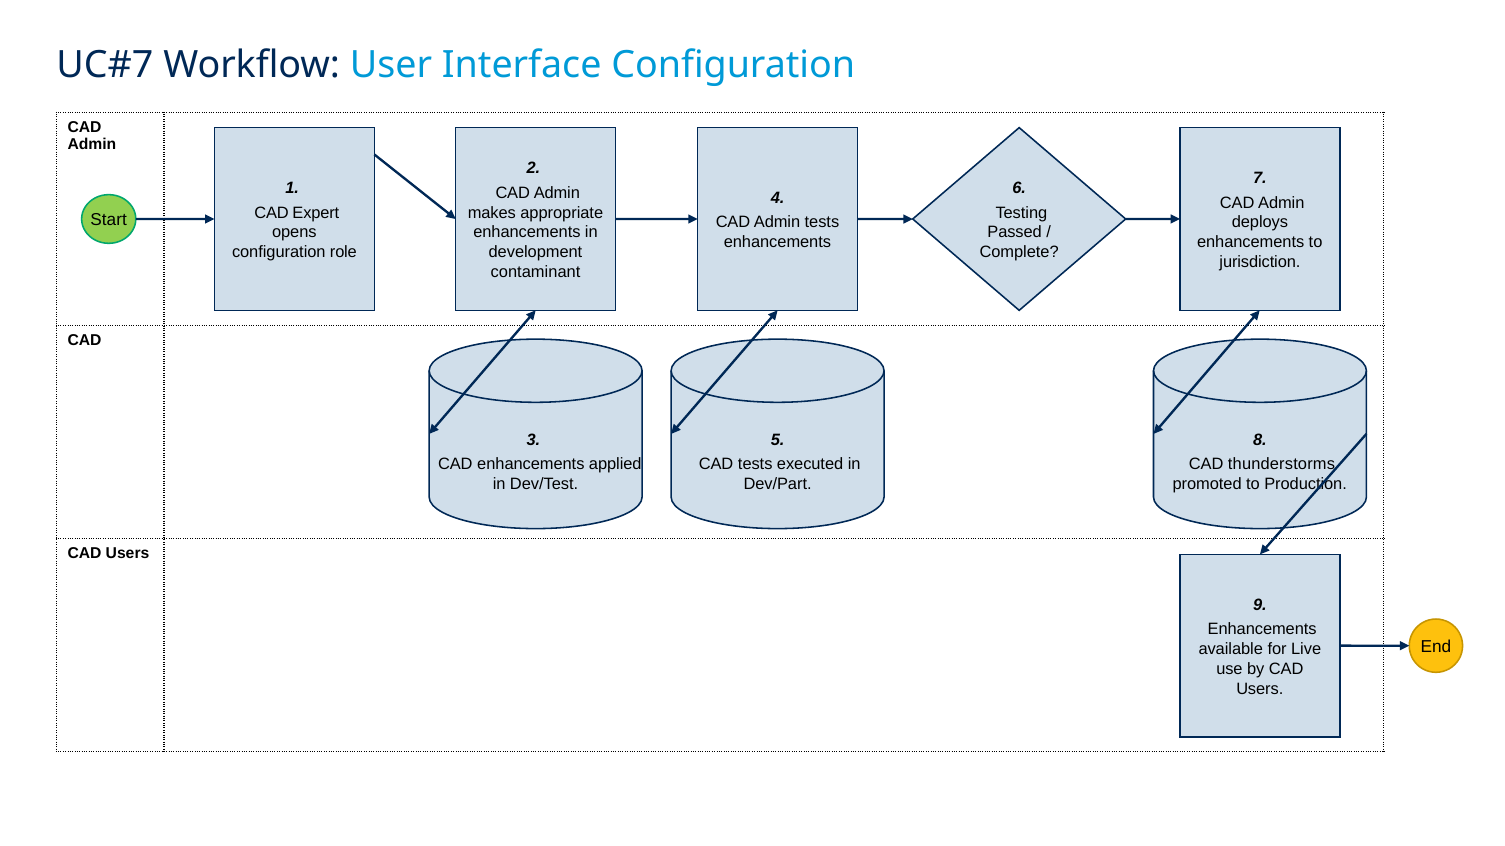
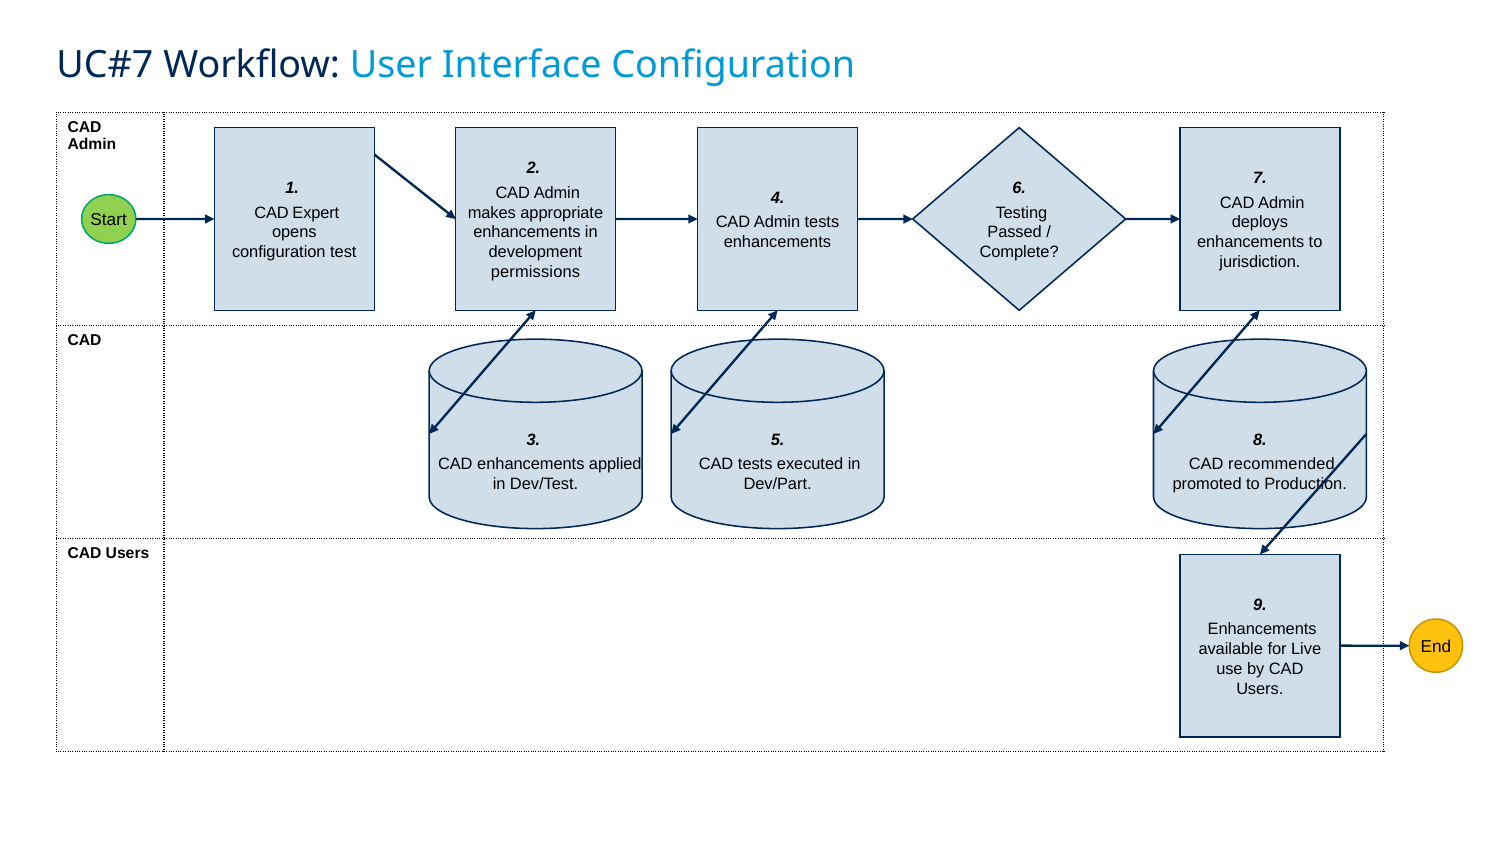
role: role -> test (343, 252)
contaminant: contaminant -> permissions (535, 272)
thunderstorms: thunderstorms -> recommended (1282, 465)
